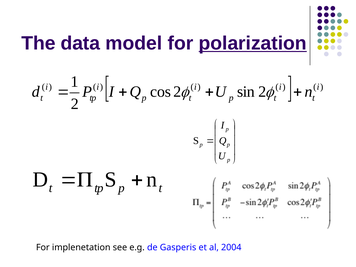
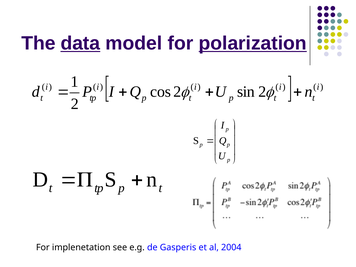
data underline: none -> present (80, 43)
